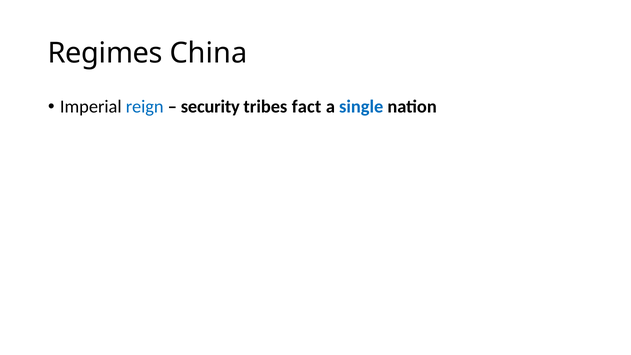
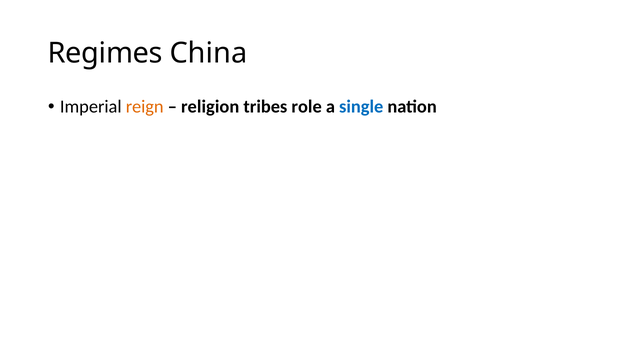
reign colour: blue -> orange (145, 107)
security: security -> religion (210, 107)
fact: fact -> role (307, 107)
